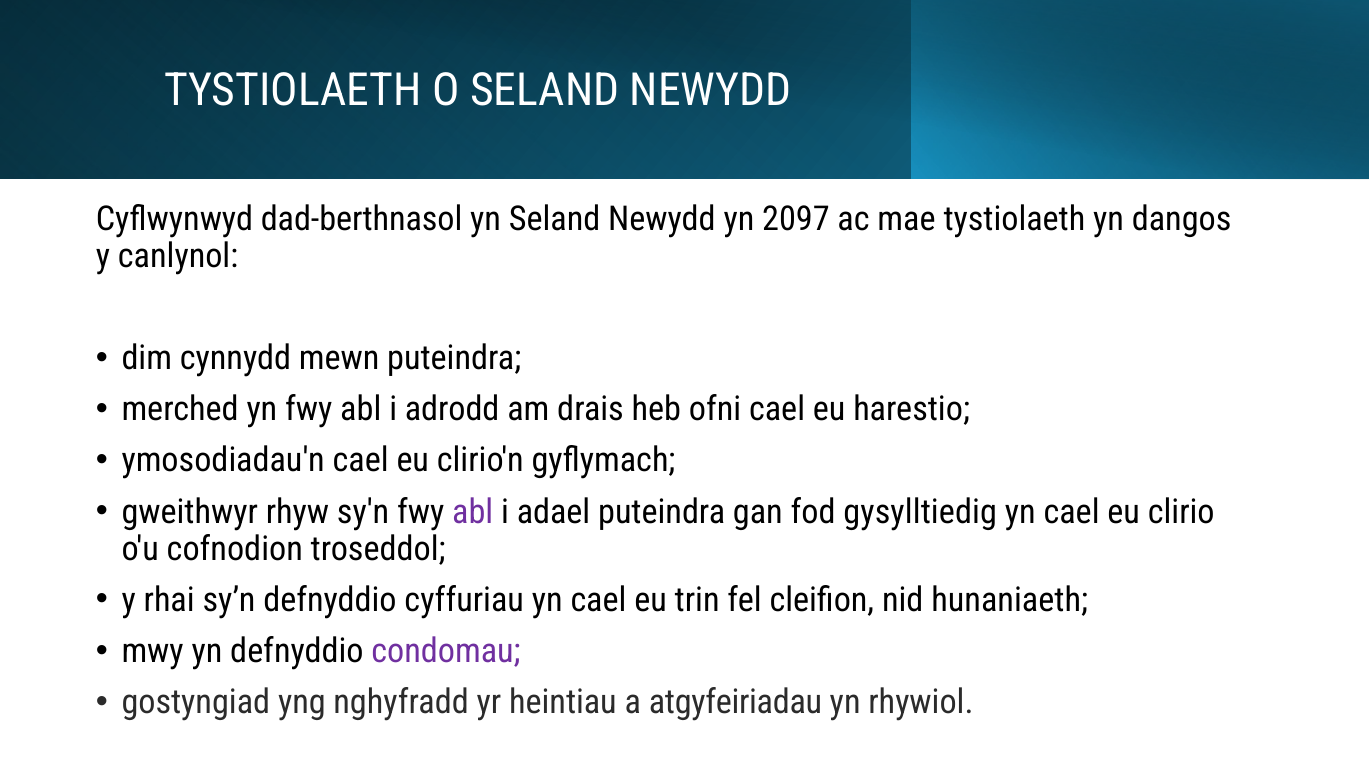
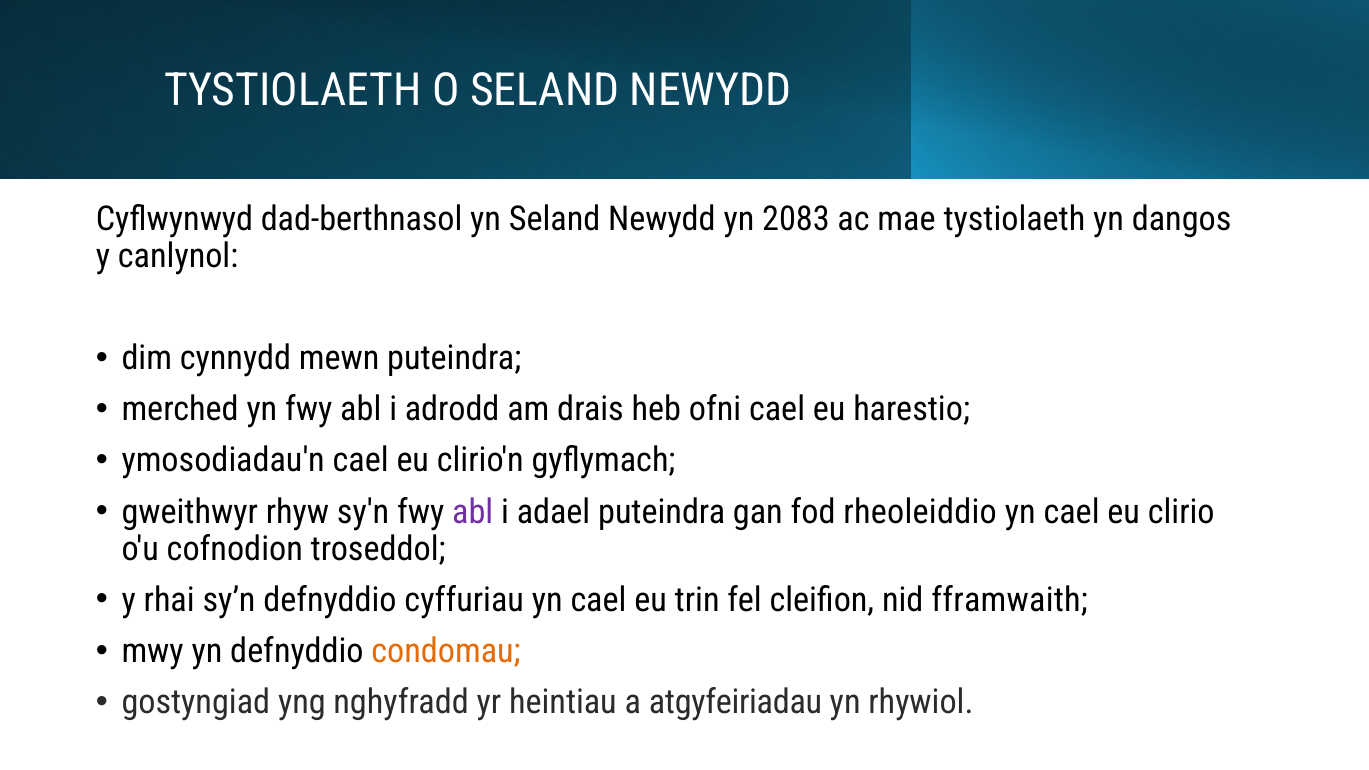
2097: 2097 -> 2083 (796, 219)
gysylltiedig: gysylltiedig -> rheoleiddio (920, 512)
hunaniaeth: hunaniaeth -> fframwaith (1010, 600)
condomau colour: purple -> orange (446, 651)
